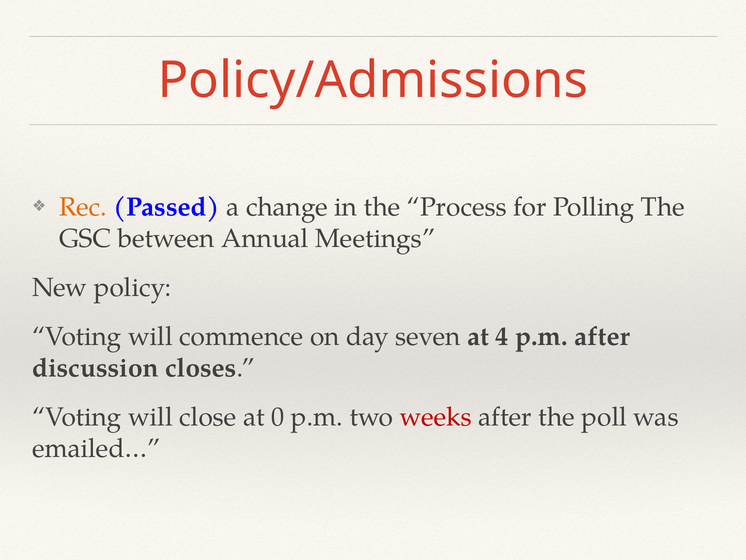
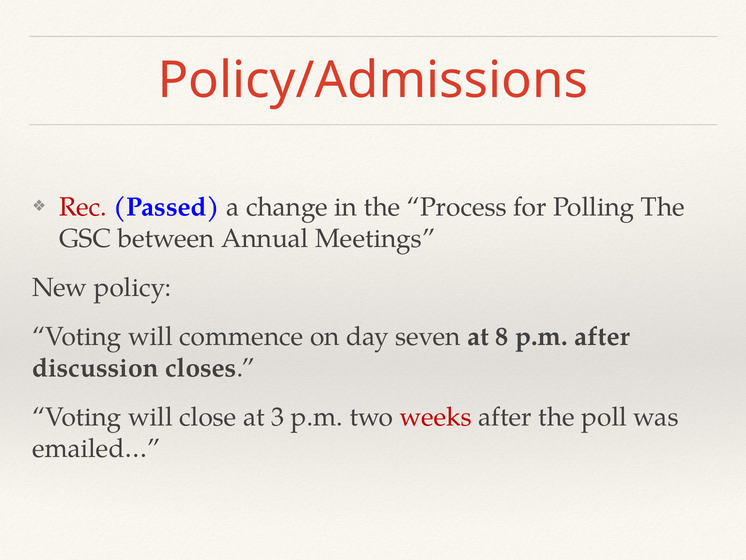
Rec colour: orange -> red (83, 207)
4: 4 -> 8 (502, 336)
0: 0 -> 3 (278, 417)
